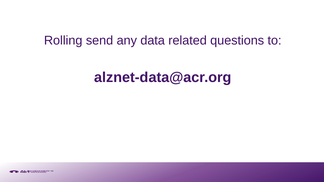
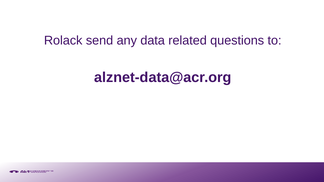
Rolling: Rolling -> Rolack (63, 41)
